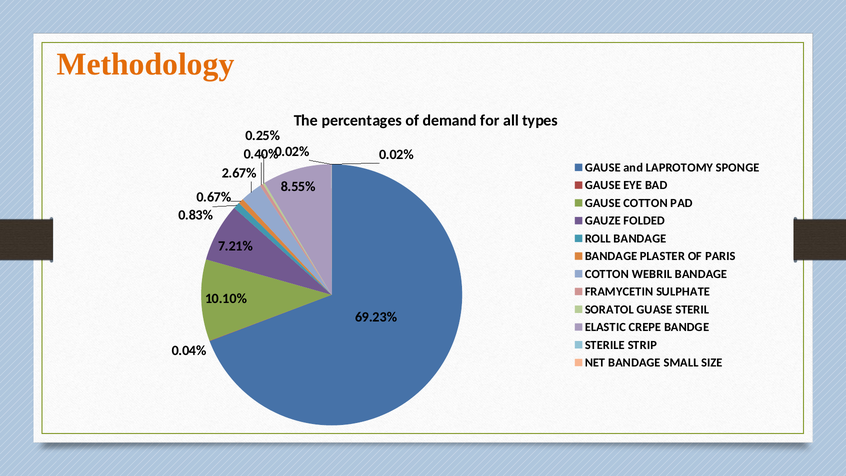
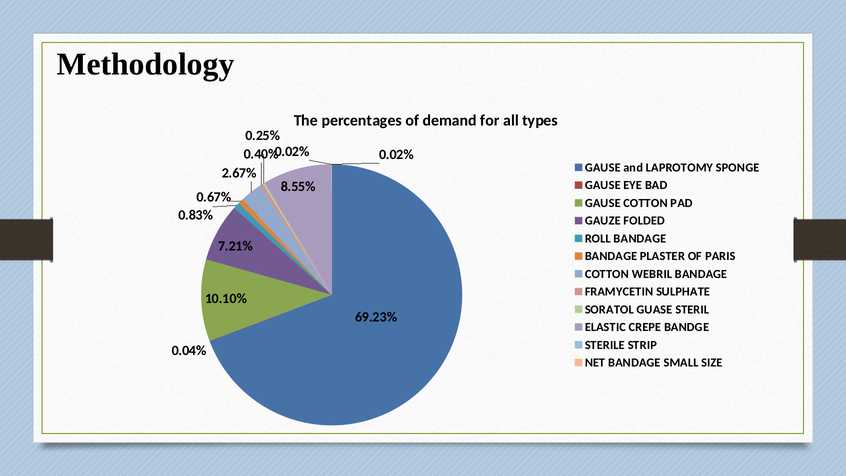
Methodology colour: orange -> black (146, 64)
